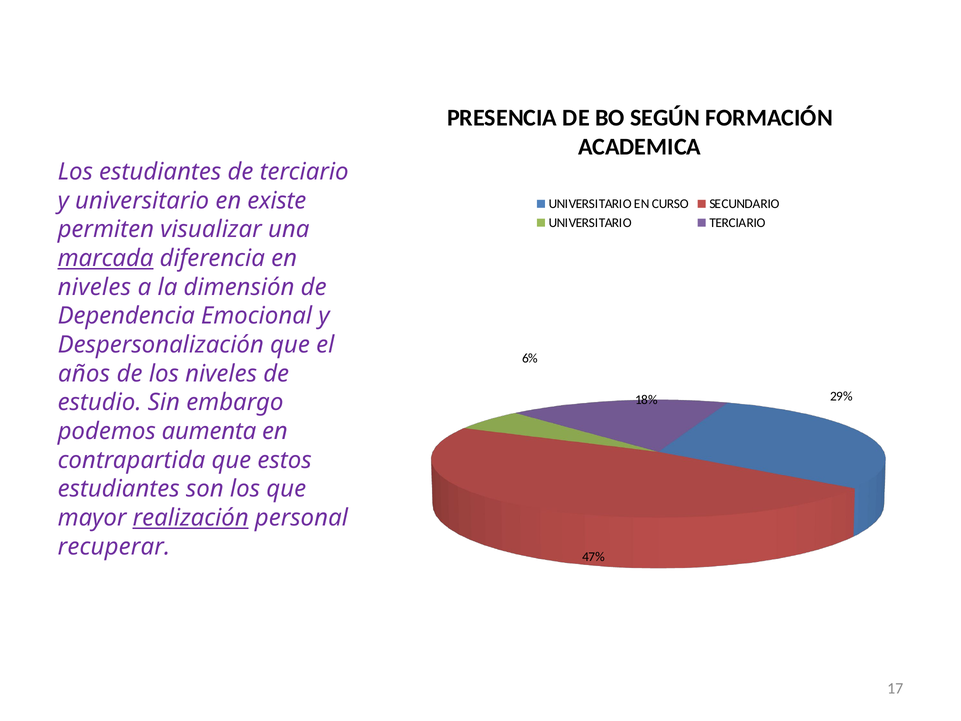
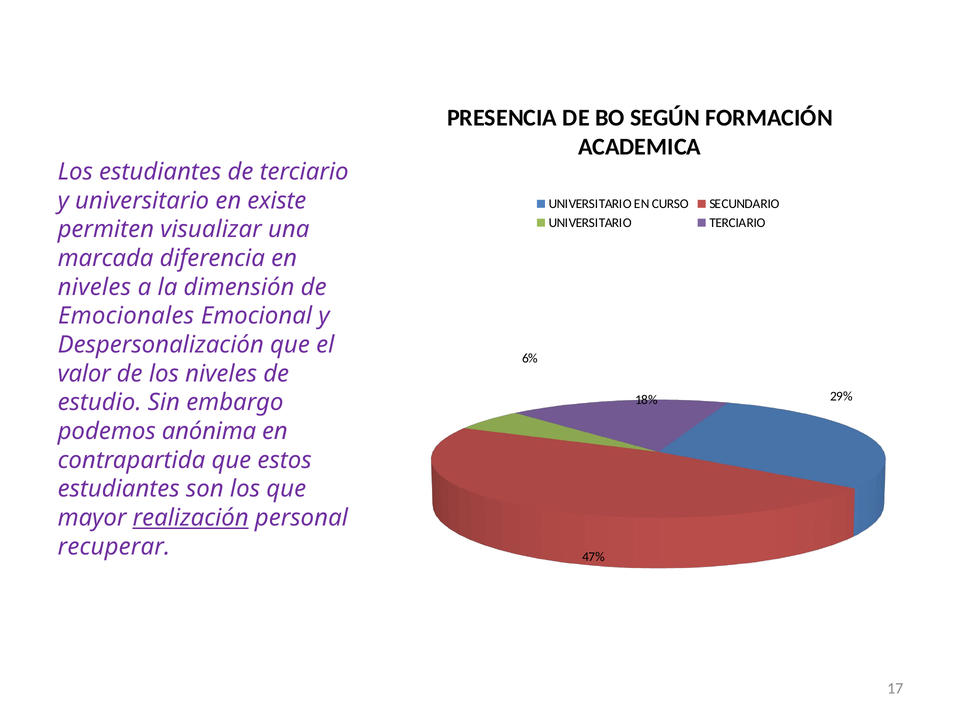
marcada underline: present -> none (106, 258)
Dependencia: Dependencia -> Emocionales (126, 316)
años: años -> valor (84, 374)
aumenta: aumenta -> anónima (209, 431)
